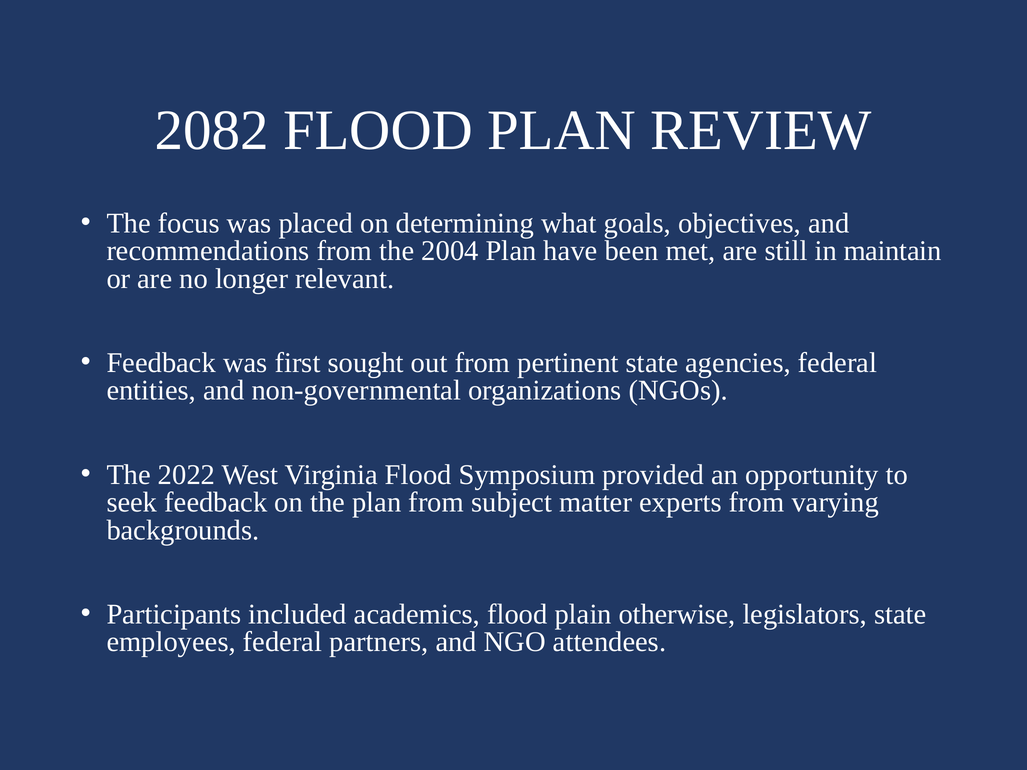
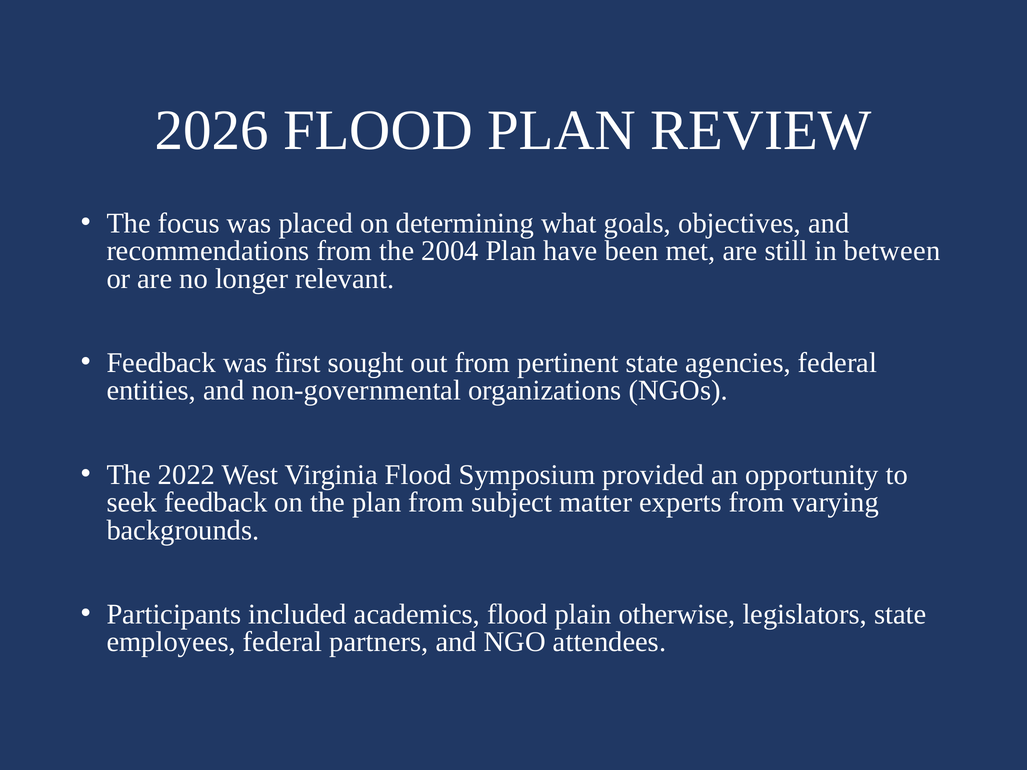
2082: 2082 -> 2026 (212, 131)
maintain: maintain -> between (892, 251)
